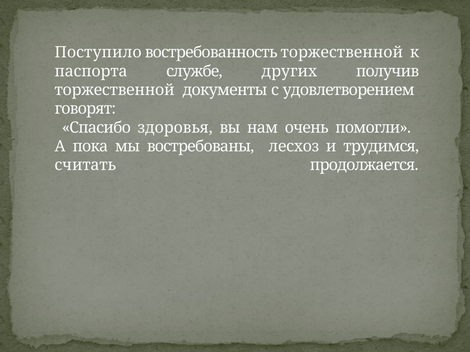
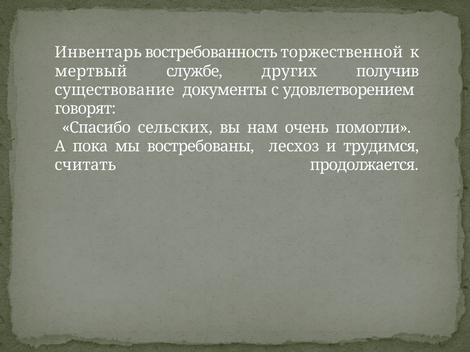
Поступило: Поступило -> Инвентарь (98, 53)
паспорта: паспорта -> мертвый (91, 71)
торжественной: торжественной -> существование (115, 90)
здоровья: здоровья -> сельских (175, 128)
